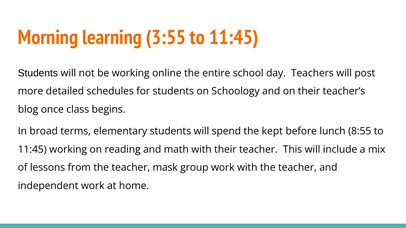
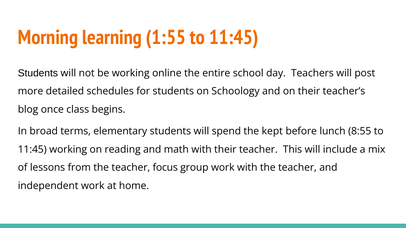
3:55: 3:55 -> 1:55 (166, 37)
mask: mask -> focus (165, 168)
